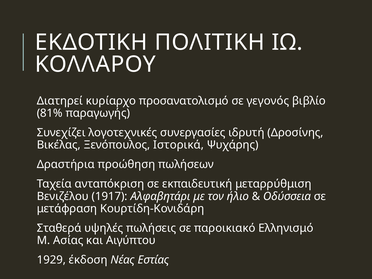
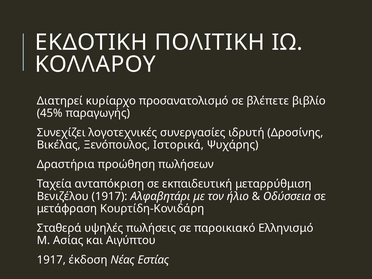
γεγονός: γεγονός -> βλέπετε (268, 101)
81%: 81% -> 45% (50, 113)
1929: 1929 -> 1917 (51, 260)
